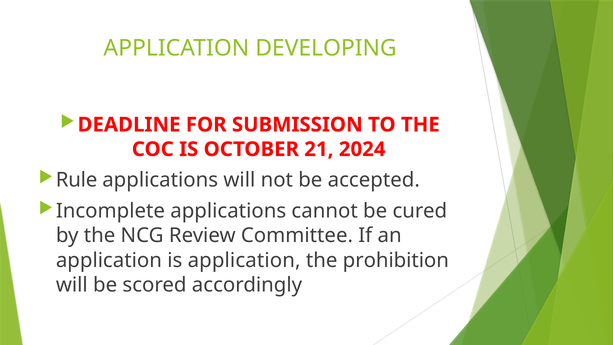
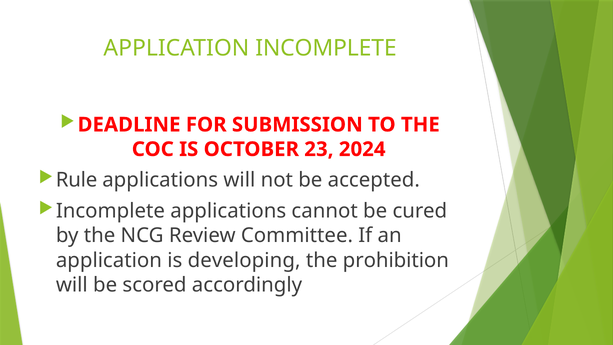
APPLICATION DEVELOPING: DEVELOPING -> INCOMPLETE (326, 48)
21: 21 -> 23 (319, 149)
is application: application -> developing (244, 260)
